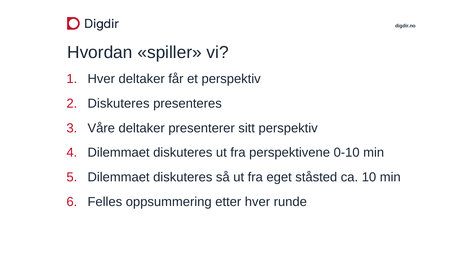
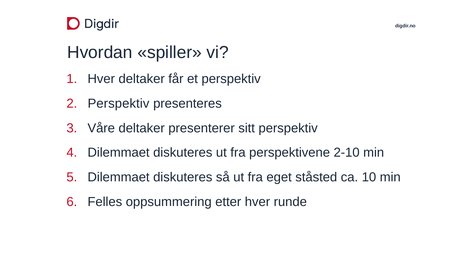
Diskuteres: Diskuteres -> Perspektiv (119, 103)
0-10: 0-10 -> 2-10 (347, 153)
